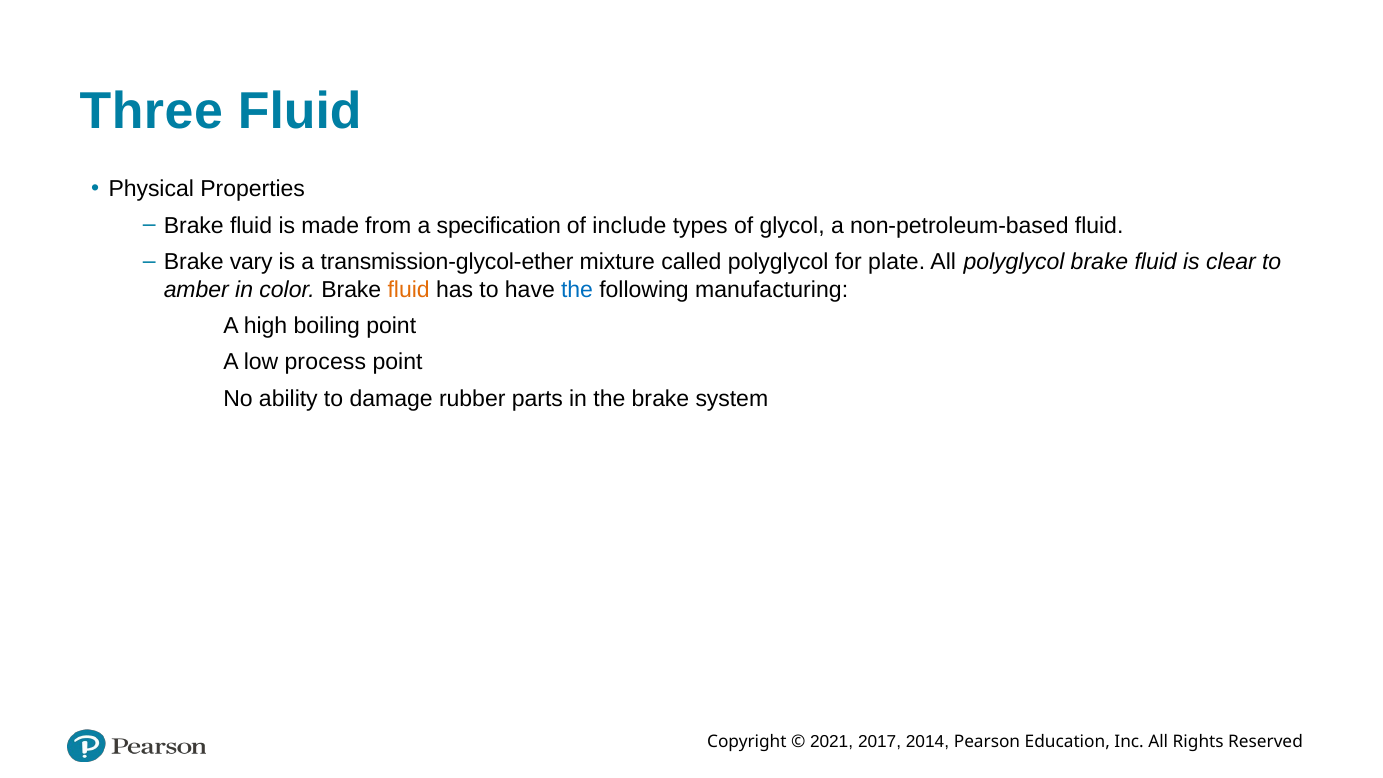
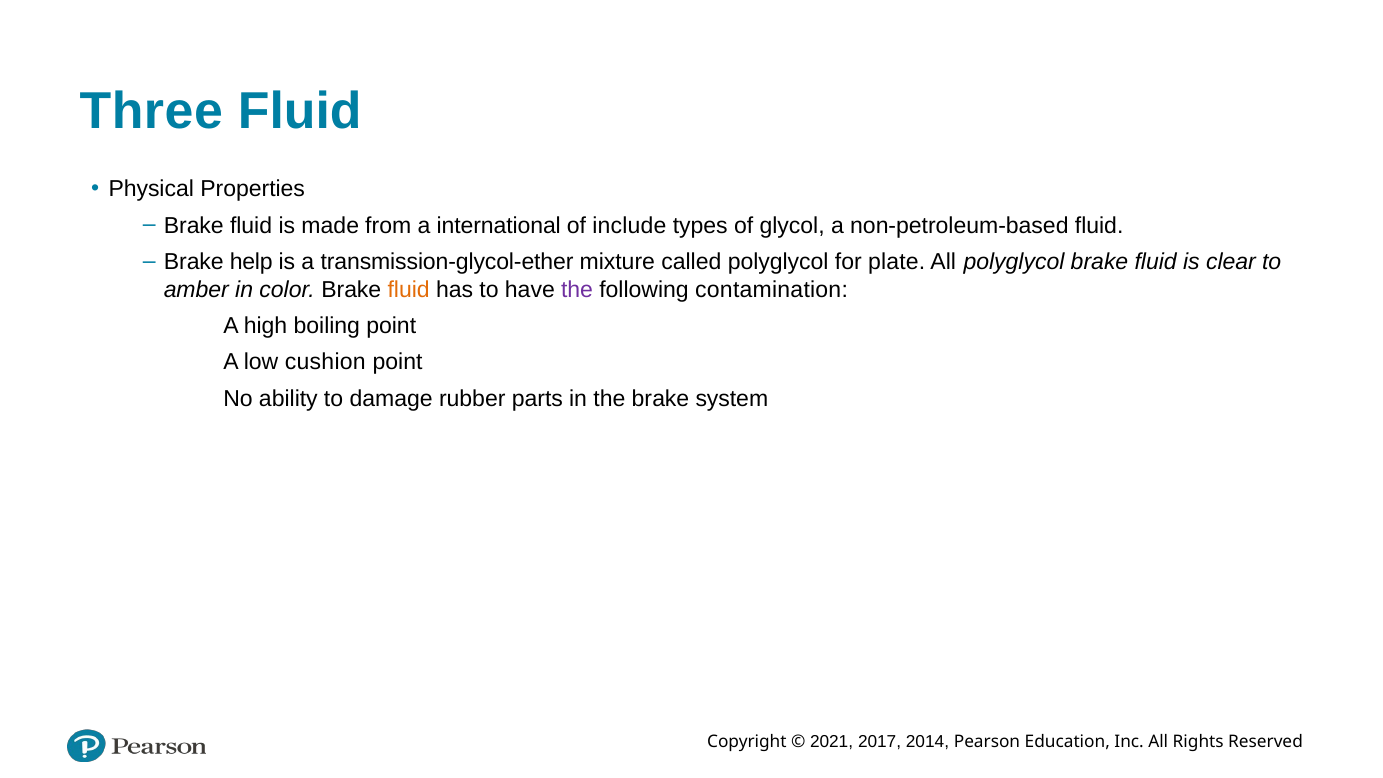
specification: specification -> international (499, 226)
vary: vary -> help (251, 262)
the colour: blue -> purple (577, 290)
manufacturing: manufacturing -> contamination (772, 290)
process: process -> cushion (325, 362)
